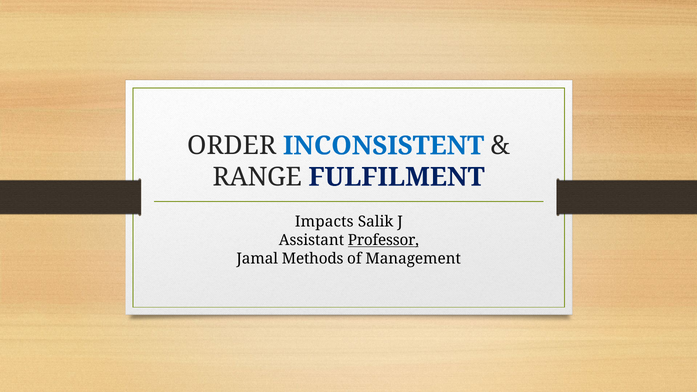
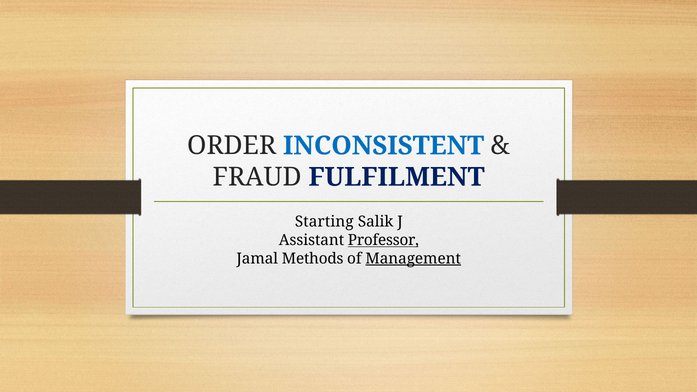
RANGE: RANGE -> FRAUD (257, 177)
Impacts: Impacts -> Starting (324, 222)
Management underline: none -> present (413, 259)
